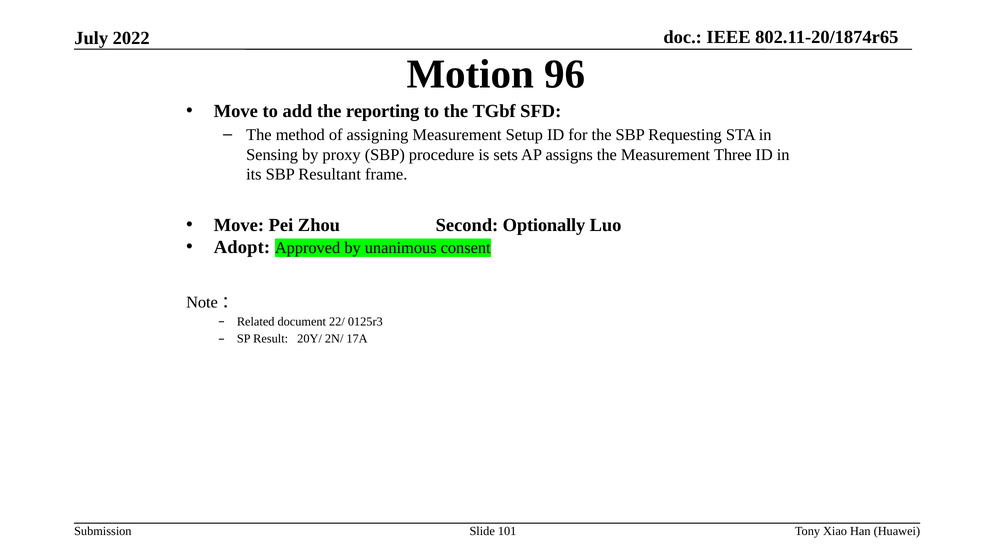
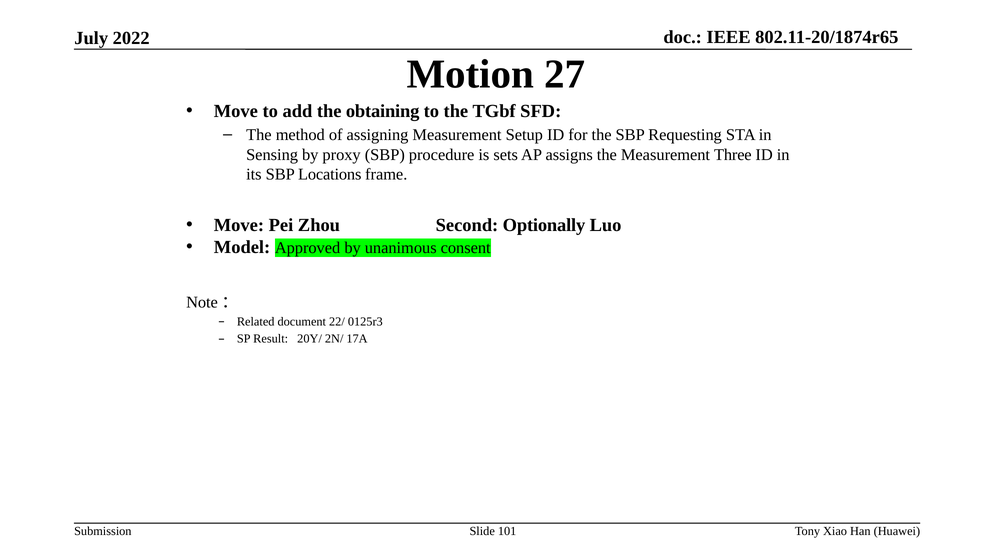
96: 96 -> 27 (565, 74)
reporting: reporting -> obtaining (383, 111)
Resultant: Resultant -> Locations (330, 175)
Adopt: Adopt -> Model (242, 247)
